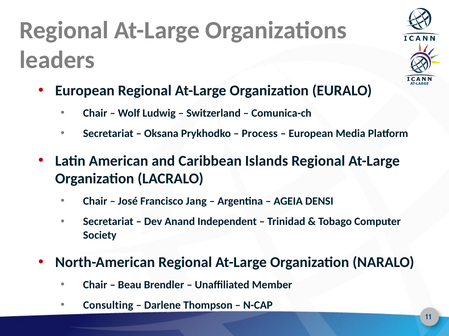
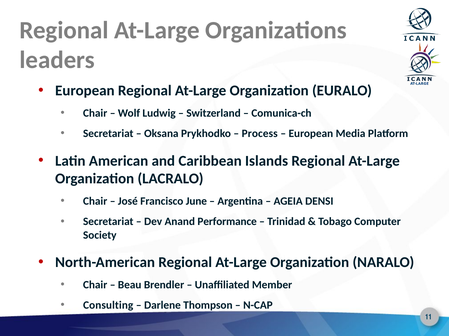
Jang: Jang -> June (196, 202)
Independent: Independent -> Performance (227, 222)
